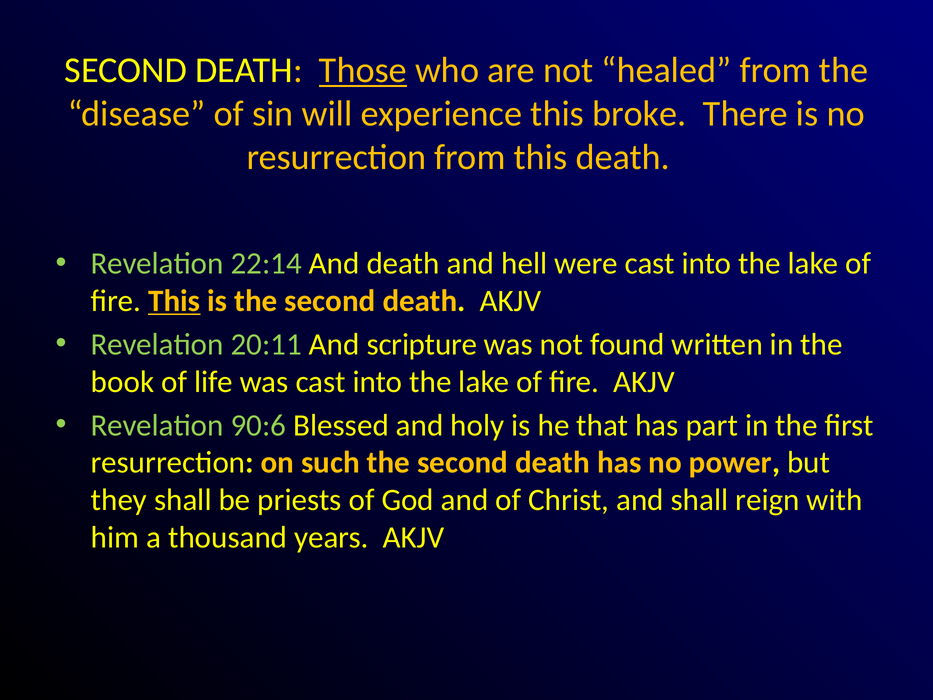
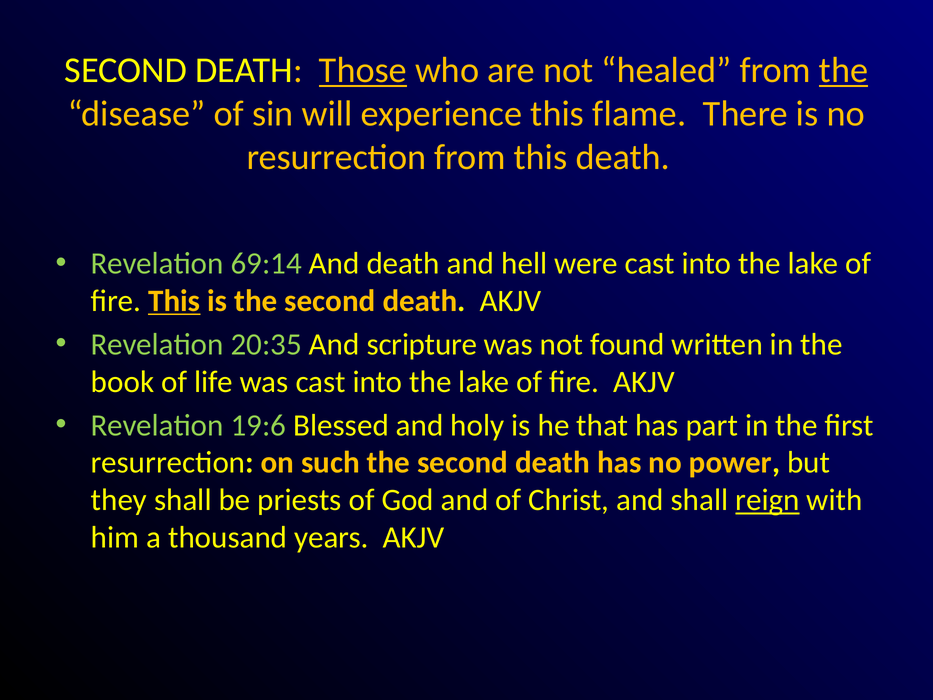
the underline: none -> present (844, 70)
broke: broke -> flame (639, 114)
22:14: 22:14 -> 69:14 (266, 263)
20:11: 20:11 -> 20:35 (266, 344)
90:6: 90:6 -> 19:6 (258, 425)
reign underline: none -> present (767, 500)
